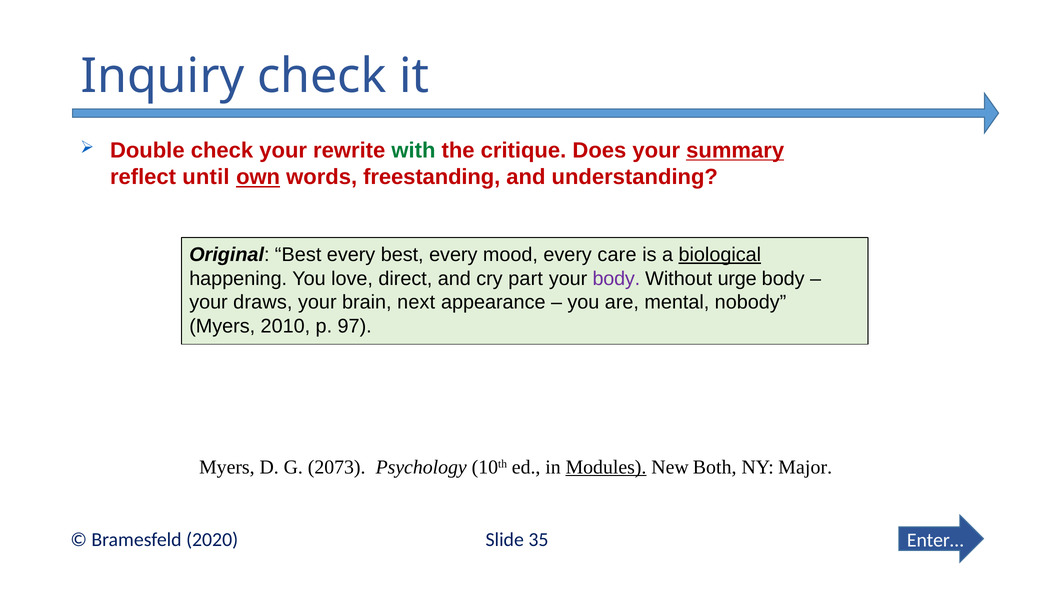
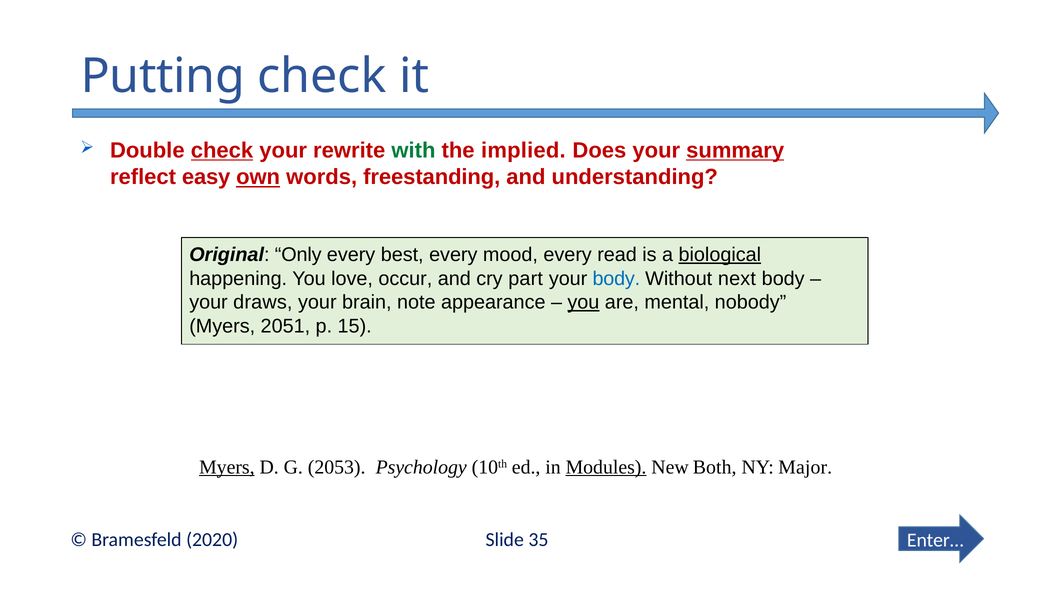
Inquiry: Inquiry -> Putting (163, 76)
check underline: none -> present (222, 151)
critique: critique -> implied (523, 151)
until: until -> easy (206, 177)
Original Best: Best -> Only (298, 255)
care: care -> read (617, 255)
direct: direct -> occur (405, 279)
body colour: purple -> blue (616, 279)
urge: urge -> next (737, 279)
next: next -> note (416, 302)
you underline: none -> present (583, 302)
2010: 2010 -> 2051 (285, 326)
97: 97 -> 15 (355, 326)
Myers underline: none -> present (227, 467)
2073: 2073 -> 2053 (337, 467)
